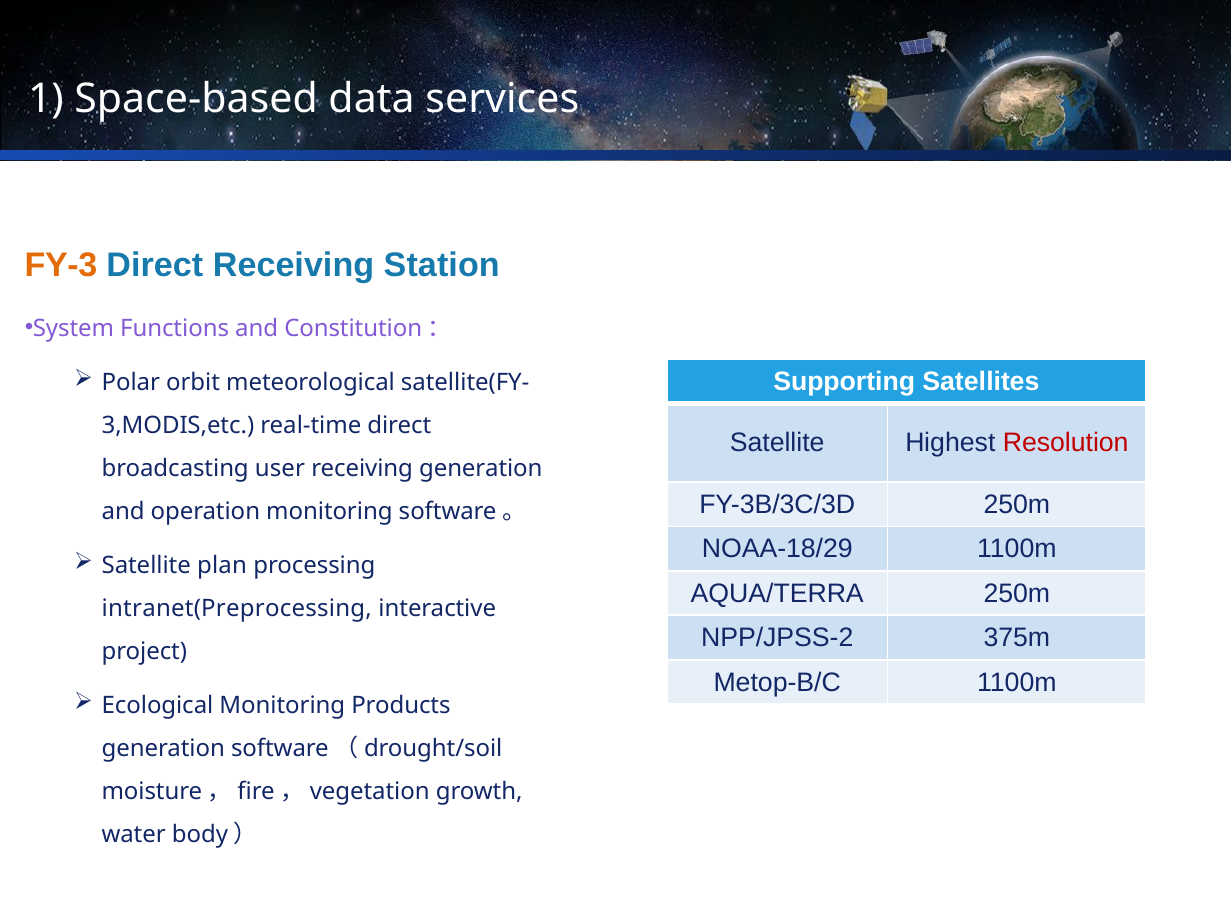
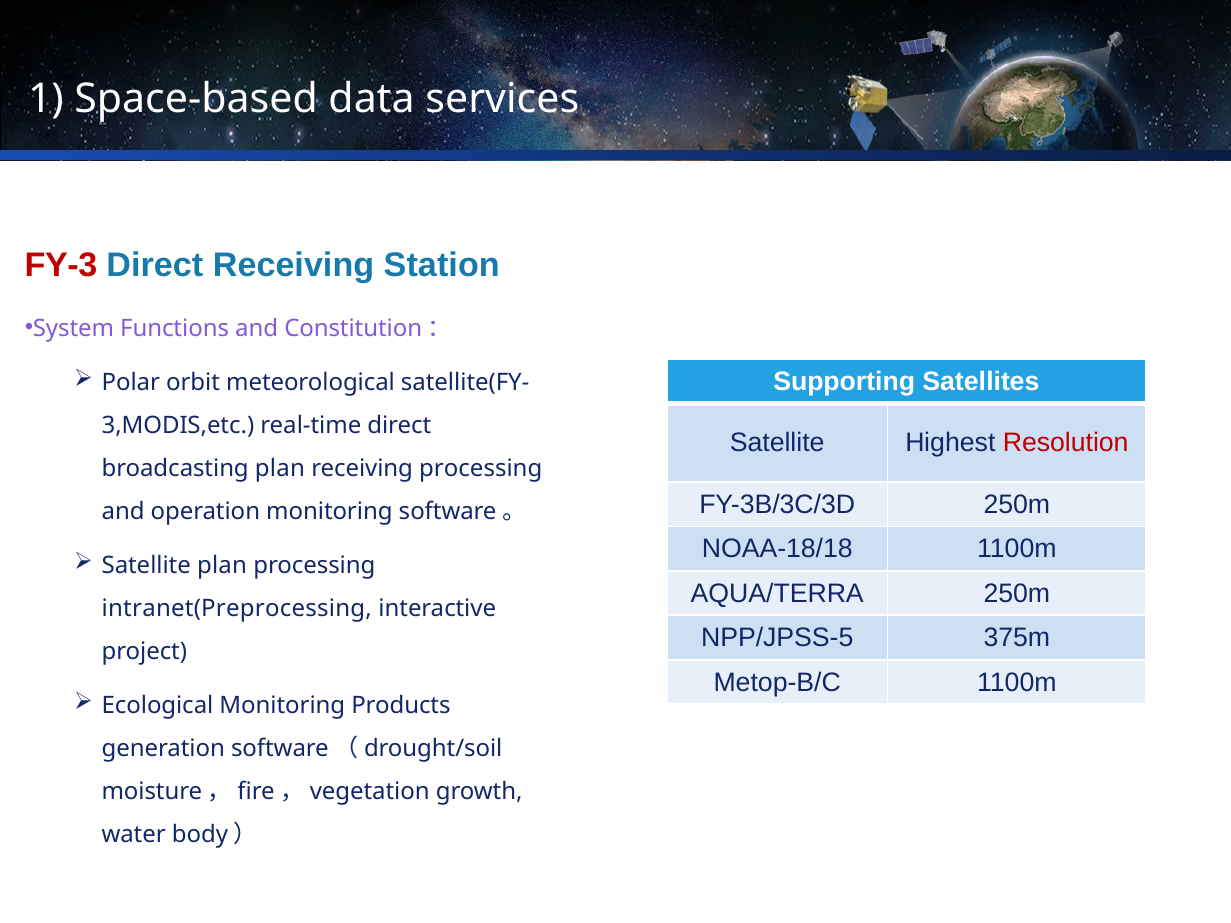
FY-3 colour: orange -> red (61, 265)
broadcasting user: user -> plan (280, 468)
receiving generation: generation -> processing (481, 468)
NOAA-18/29: NOAA-18/29 -> NOAA-18/18 (777, 549)
NPP/JPSS-2: NPP/JPSS-2 -> NPP/JPSS-5 (777, 638)
